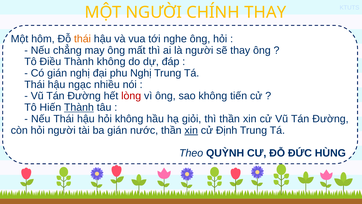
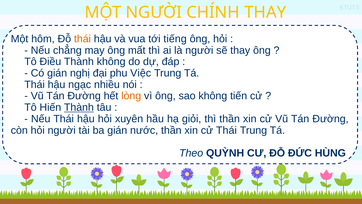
nghe: nghe -> tiếng (175, 39)
phu Nghị: Nghị -> Việc (141, 73)
lòng colour: red -> orange (131, 96)
hỏi không: không -> xuyên (129, 119)
xin underline: present -> none (191, 130)
cử Định: Định -> Thái (226, 130)
